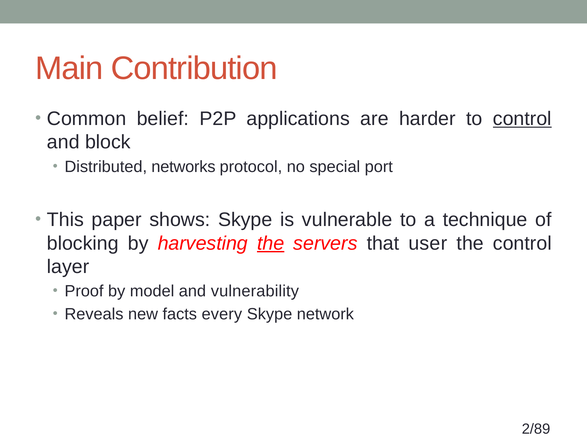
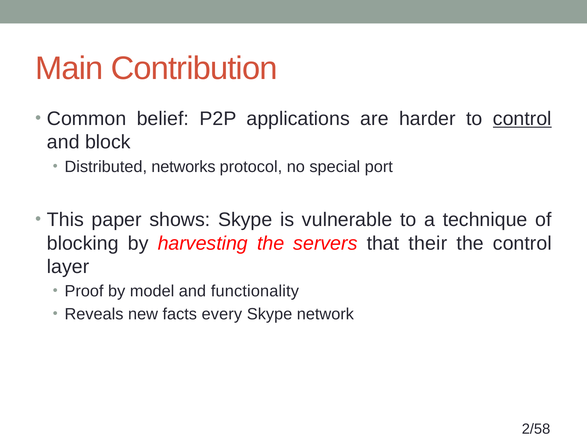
the underline: present -> none (271, 243)
user: user -> their (428, 243)
vulnerability: vulnerability -> functionality (255, 291)
2/89: 2/89 -> 2/58 (536, 429)
